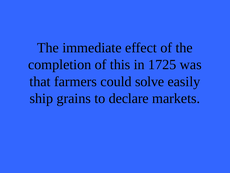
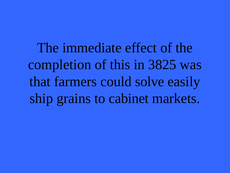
1725: 1725 -> 3825 (162, 64)
declare: declare -> cabinet (129, 98)
